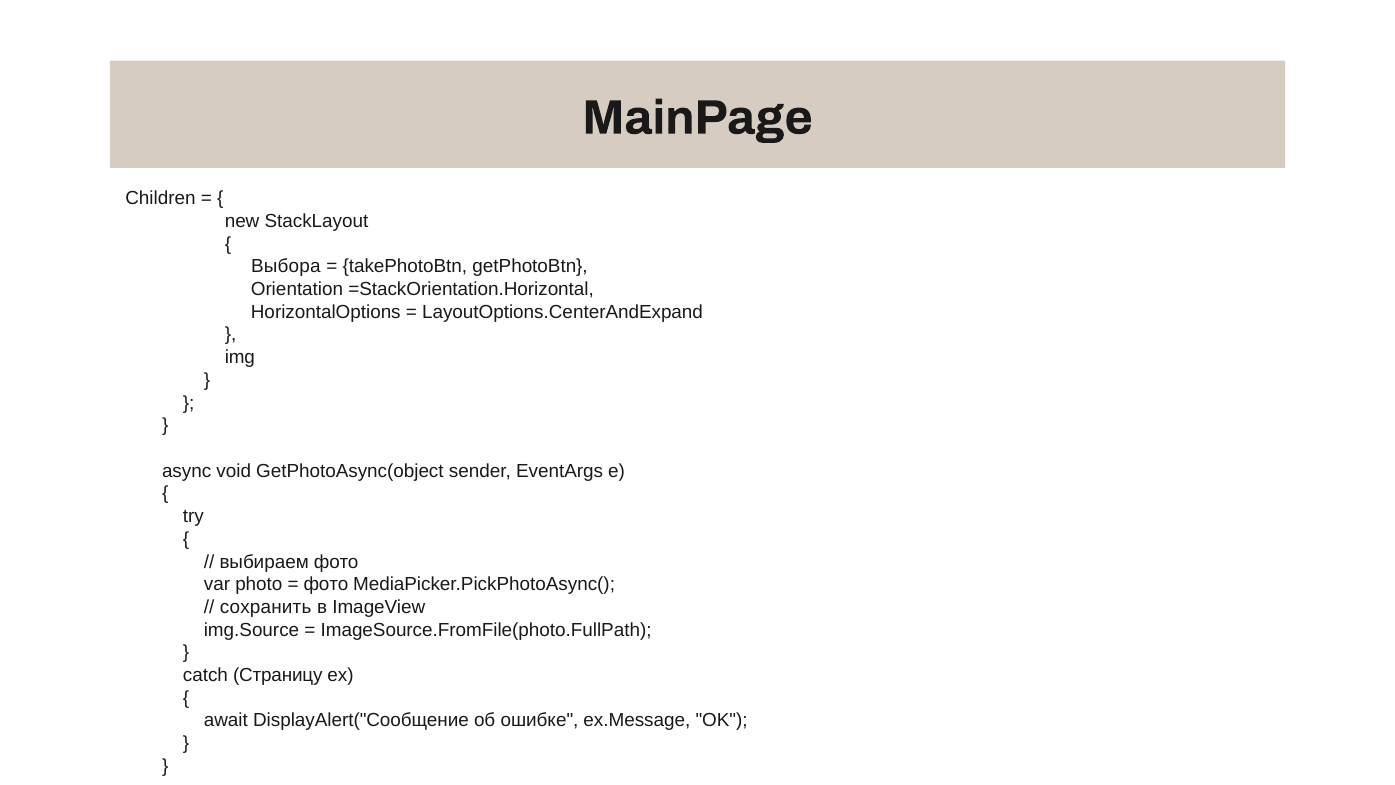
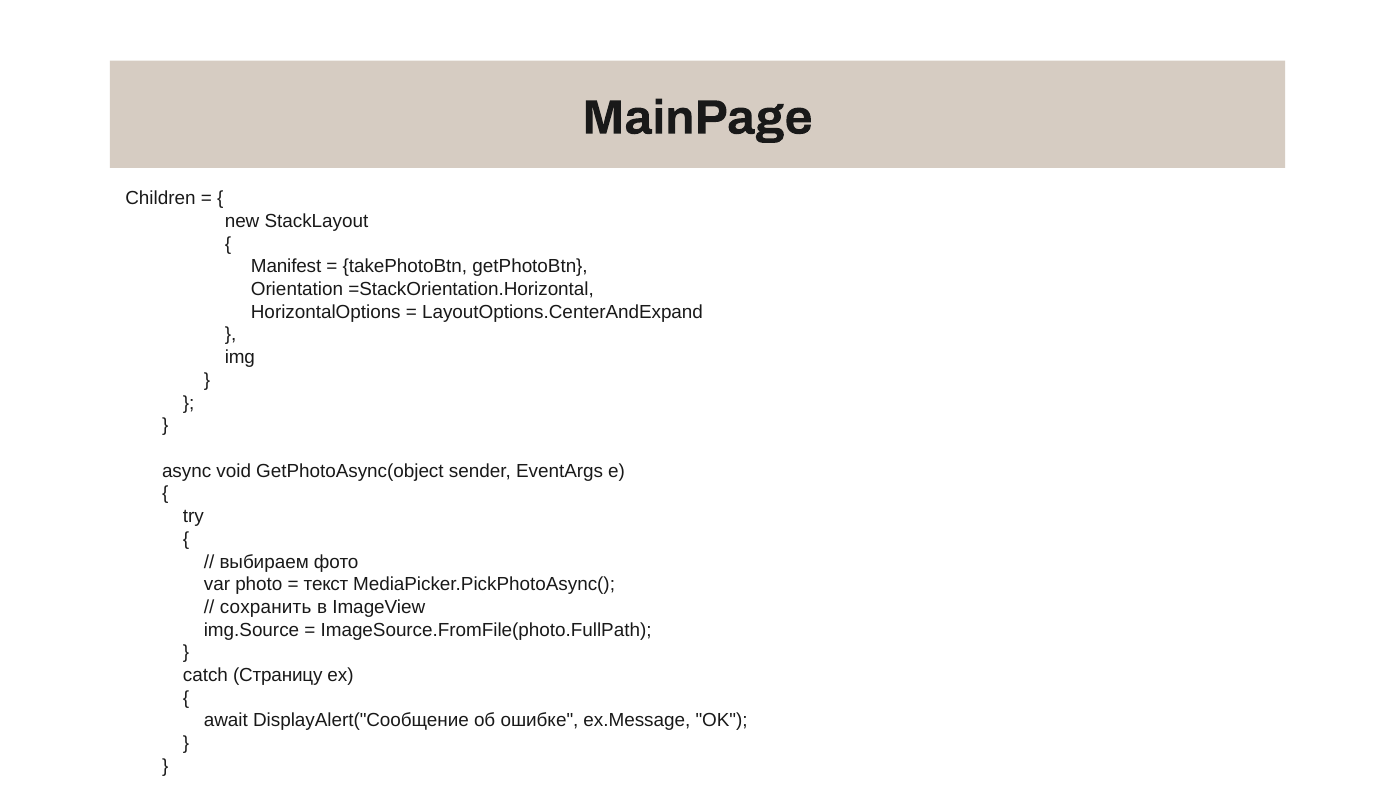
Выбора: Выбора -> Manifest (286, 267)
фото: фото -> текст (326, 584)
